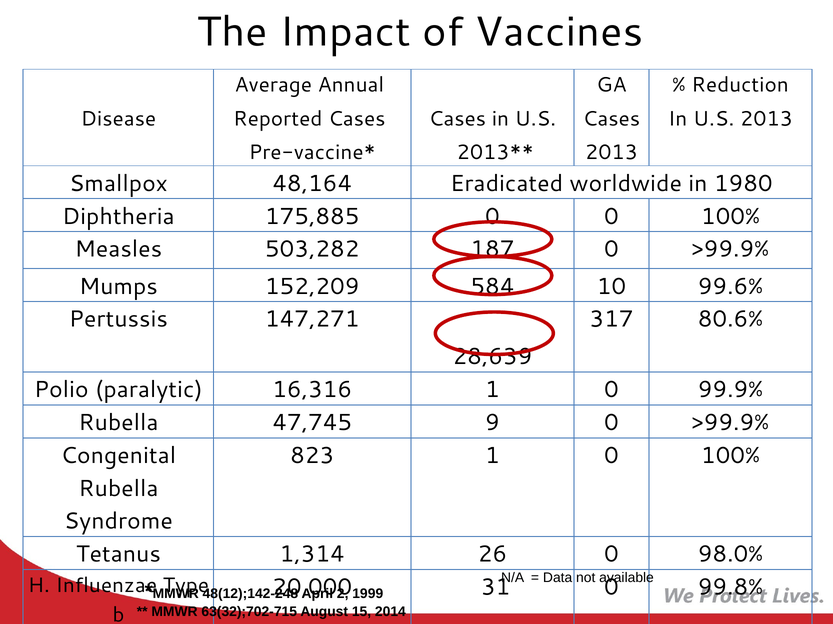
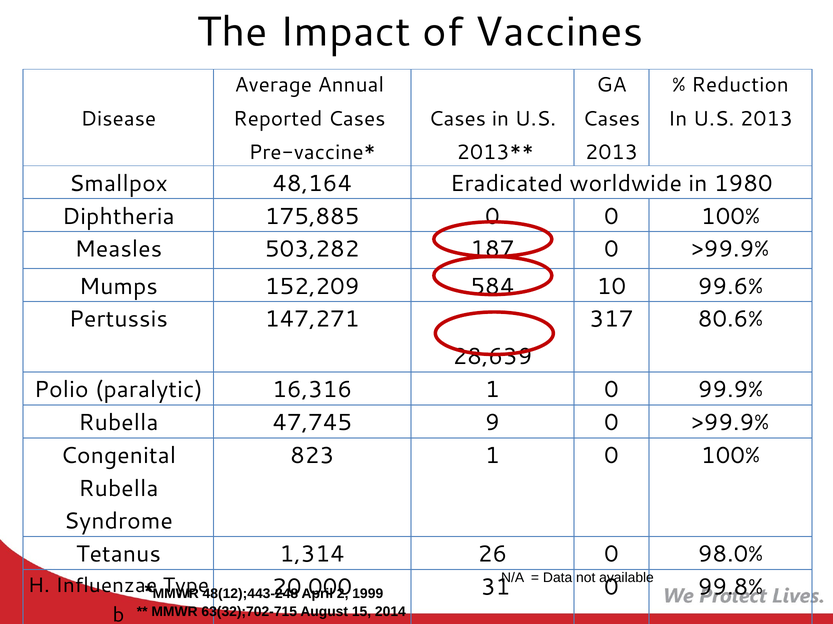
48(12);142-248: 48(12);142-248 -> 48(12);443-248 (250, 595)
